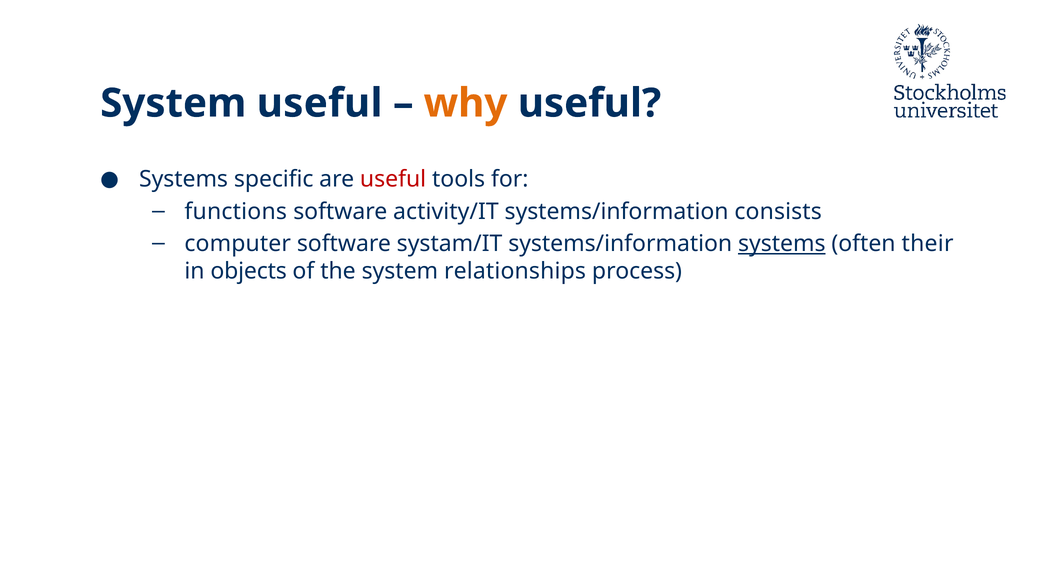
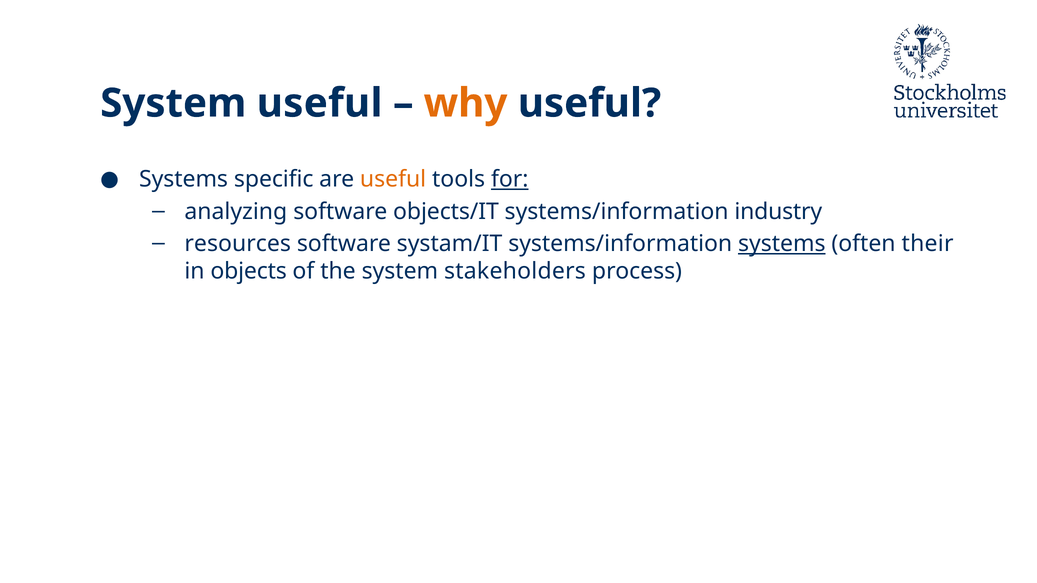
useful colour: red -> orange (393, 179)
for underline: none -> present (510, 179)
functions: functions -> analyzing (236, 212)
activity/IT: activity/IT -> objects/IT (446, 212)
consists: consists -> industry (778, 212)
computer: computer -> resources (238, 244)
relationships: relationships -> stakeholders (515, 271)
